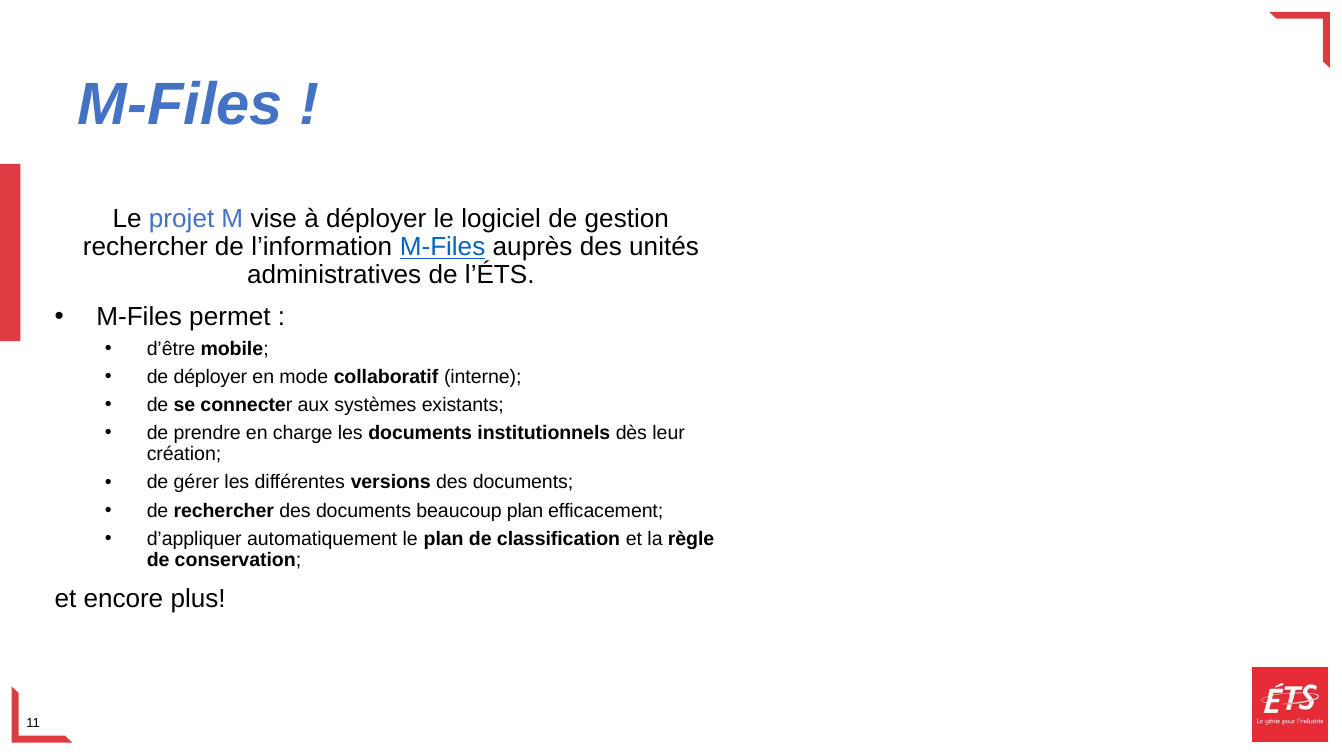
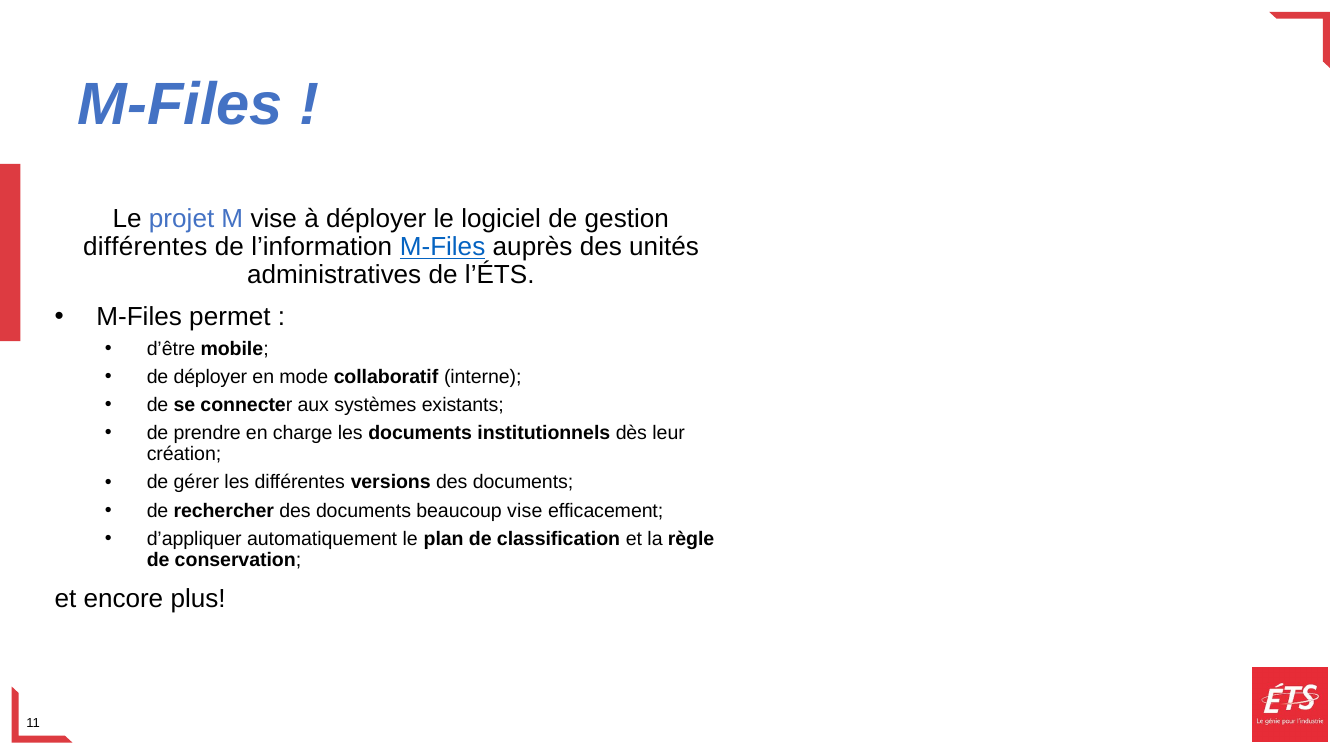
rechercher: rechercher -> différentes (145, 247)
beaucoup plan: plan -> vise (525, 511)
